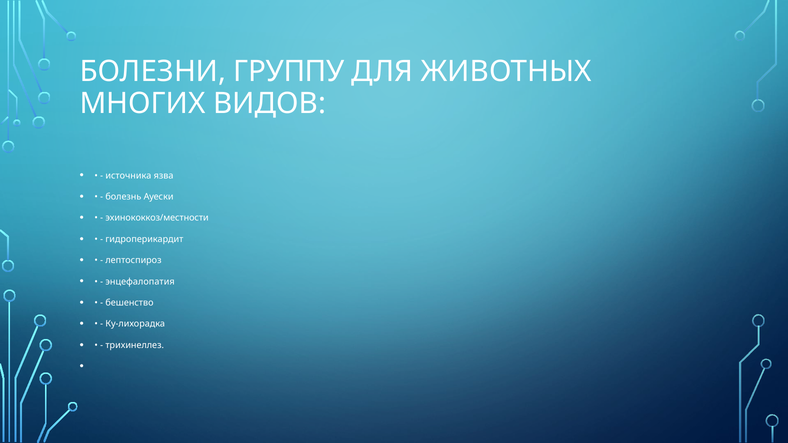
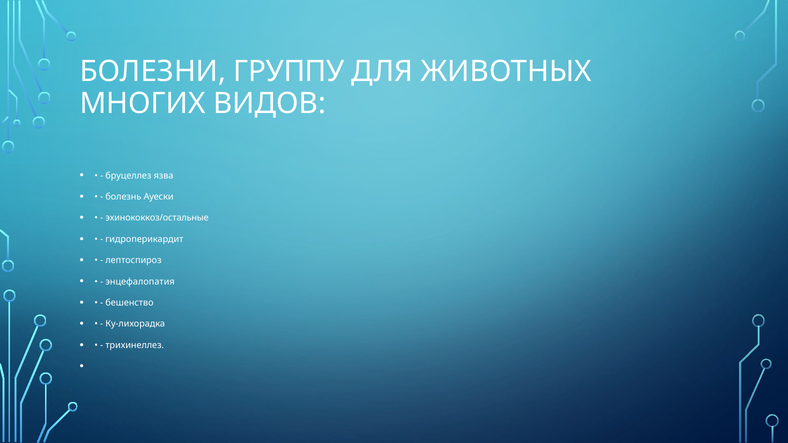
источника: источника -> бруцеллез (128, 176)
эхинококкоз/местности: эхинококкоз/местности -> эхинококкоз/остальные (157, 218)
